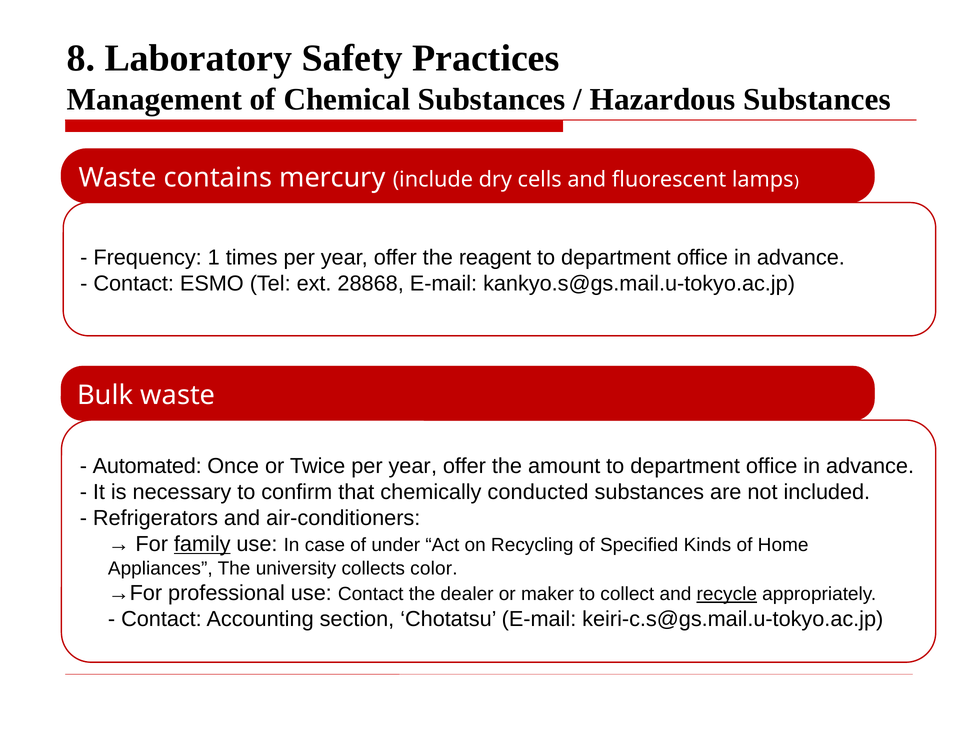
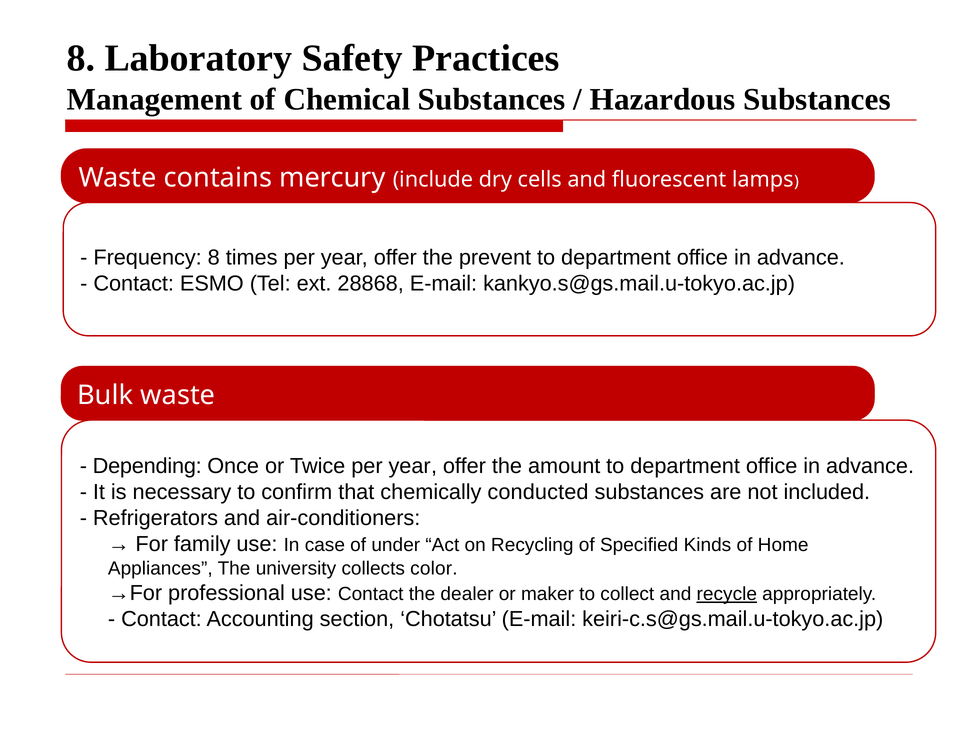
Frequency 1: 1 -> 8 (214, 258)
reagent: reagent -> prevent (495, 258)
Automated: Automated -> Depending (147, 466)
family underline: present -> none (202, 545)
